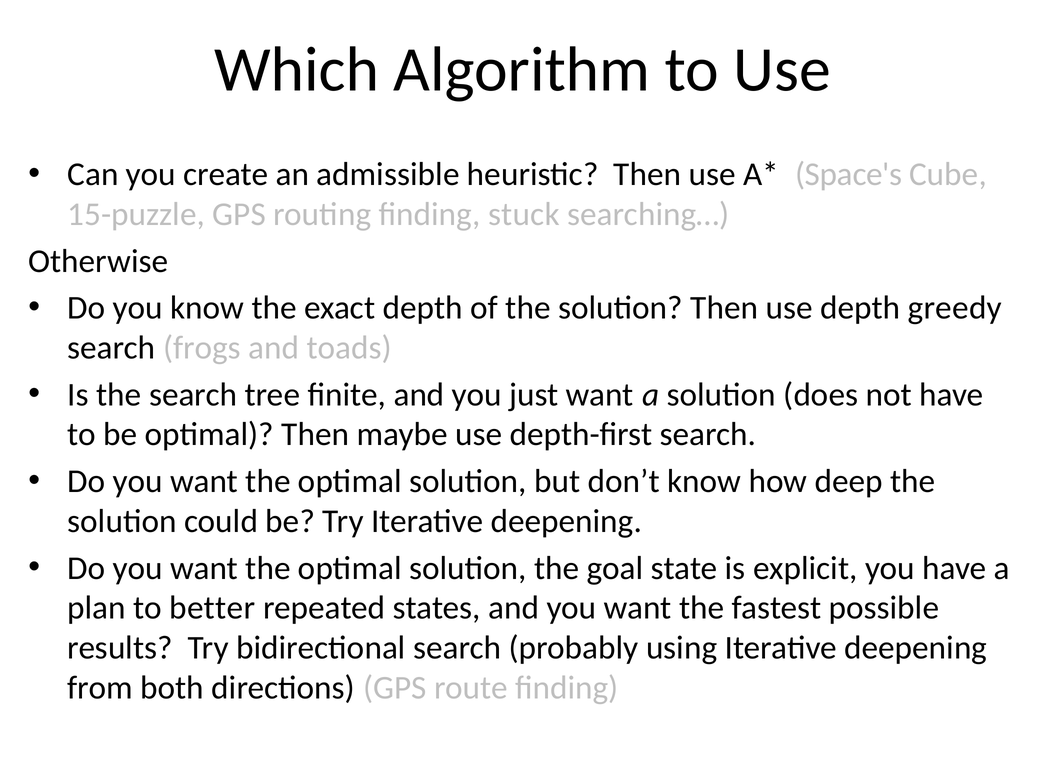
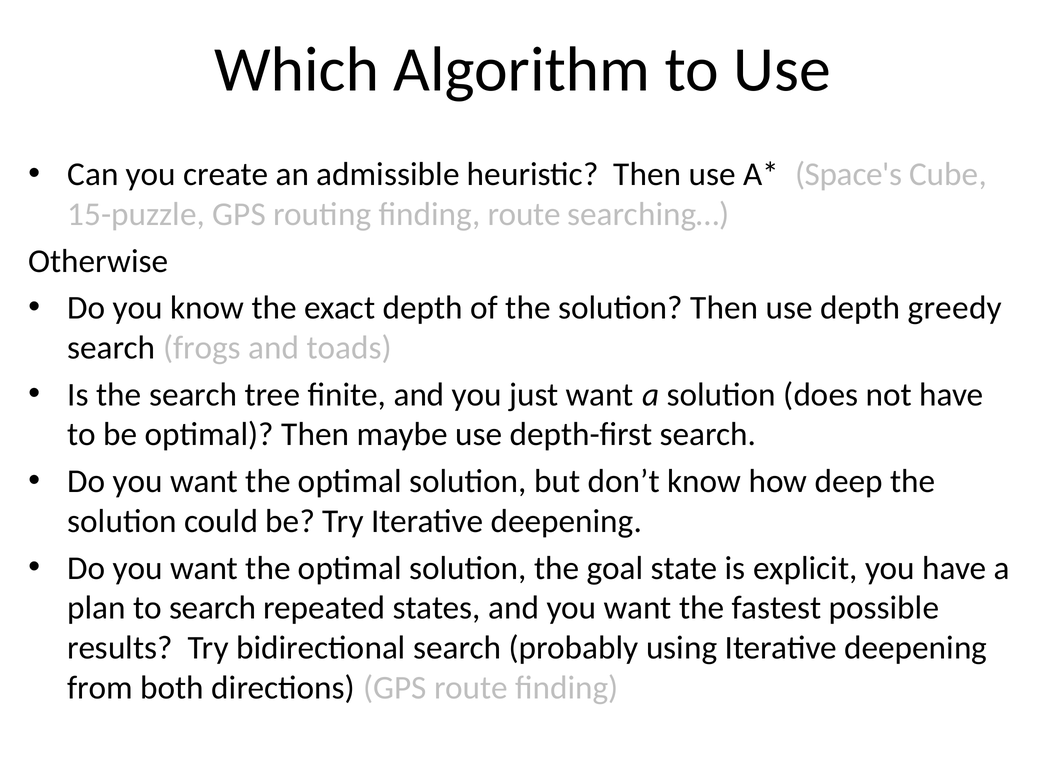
finding stuck: stuck -> route (524, 214)
to better: better -> search (213, 608)
